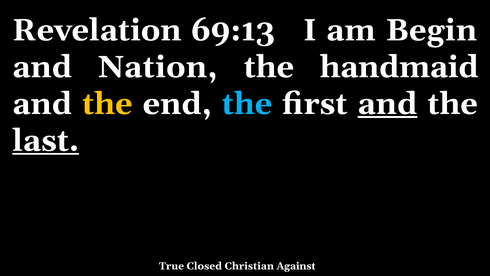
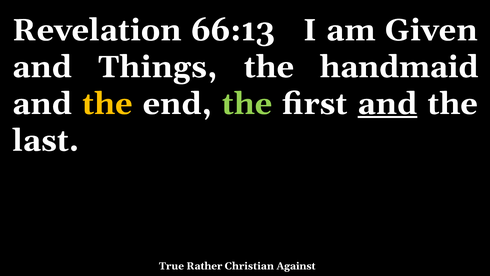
69:13: 69:13 -> 66:13 (233, 30)
Begin: Begin -> Given (431, 30)
Nation: Nation -> Things (158, 67)
the colour: light blue -> light green (247, 104)
last underline: present -> none (46, 140)
Closed: Closed -> Rather (204, 266)
